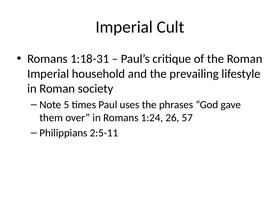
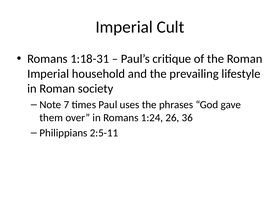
5: 5 -> 7 (66, 105)
57: 57 -> 36 (187, 118)
